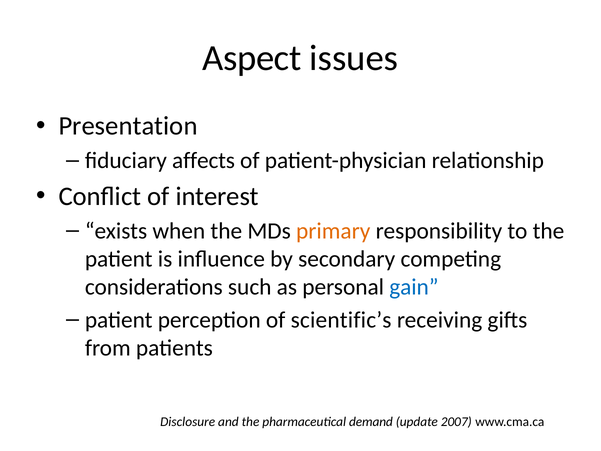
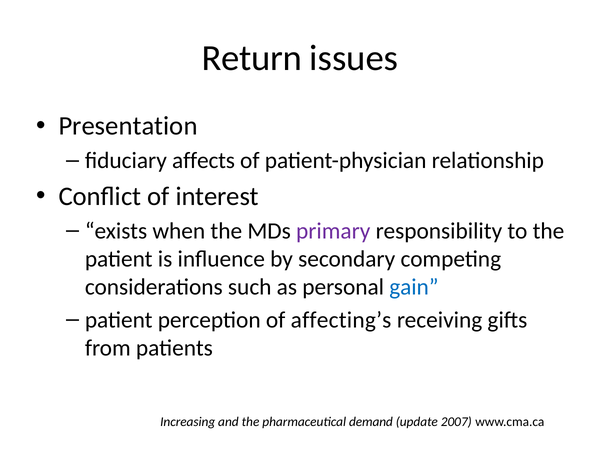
Aspect: Aspect -> Return (252, 58)
primary colour: orange -> purple (333, 231)
scientific’s: scientific’s -> affecting’s (341, 320)
Disclosure: Disclosure -> Increasing (188, 422)
